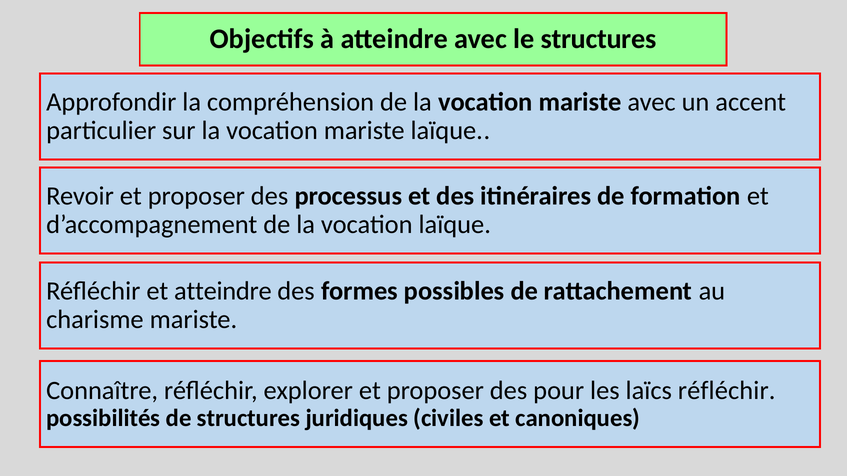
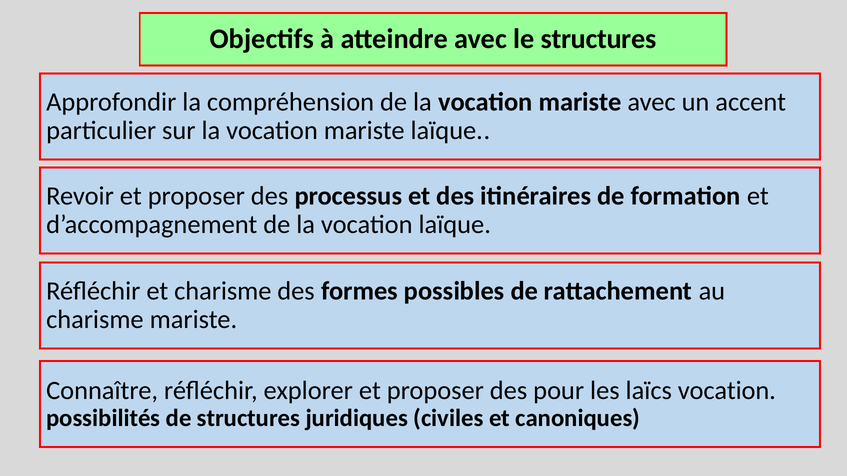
et atteindre: atteindre -> charisme (223, 291)
laïcs réfléchir: réfléchir -> vocation (727, 391)
